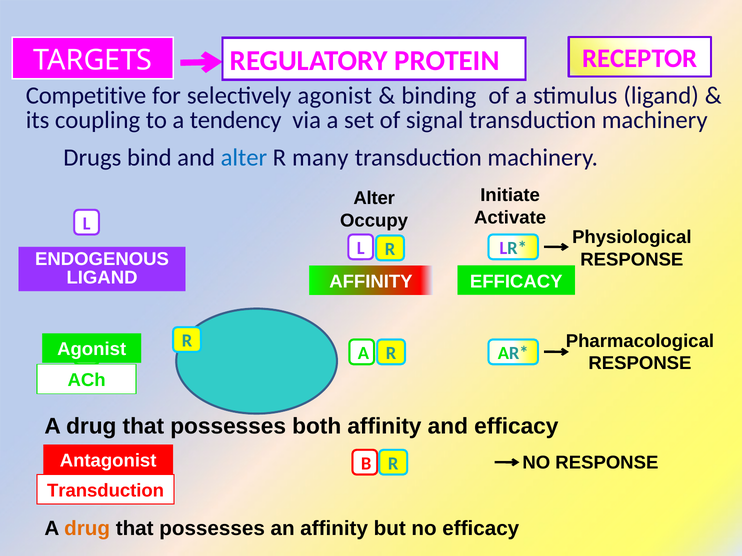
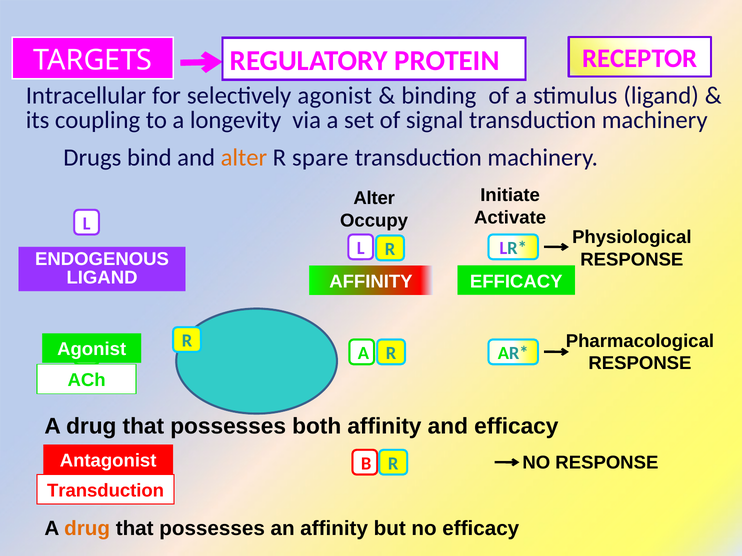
Competitive: Competitive -> Intracellular (86, 96)
tendency: tendency -> longevity (236, 120)
alter colour: blue -> orange (244, 157)
many: many -> spare (320, 157)
